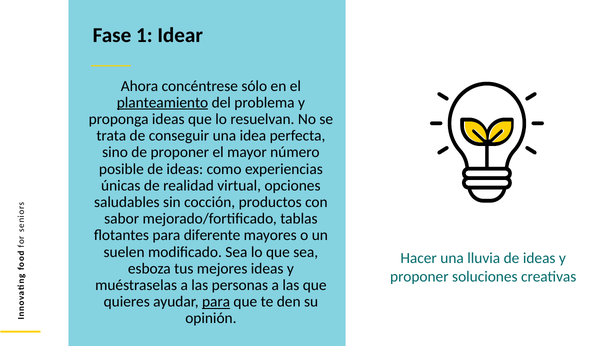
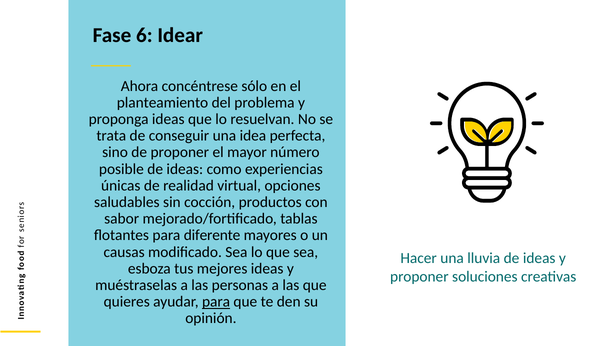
1: 1 -> 6 (144, 35)
planteamiento underline: present -> none (163, 103)
suelen: suelen -> causas (124, 252)
